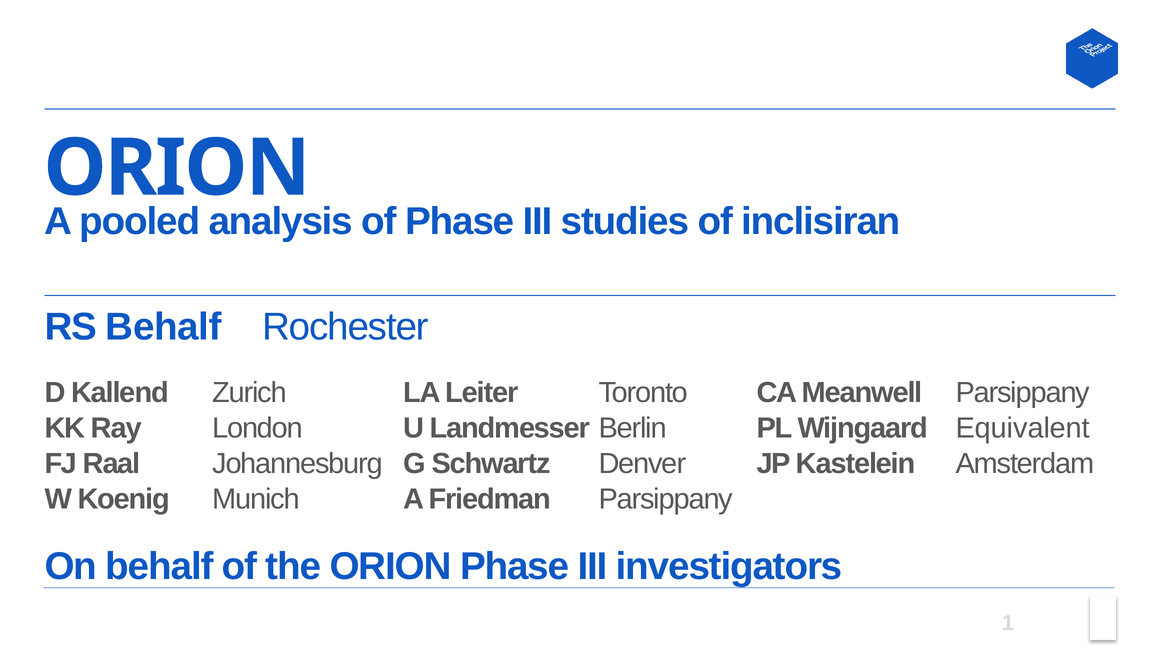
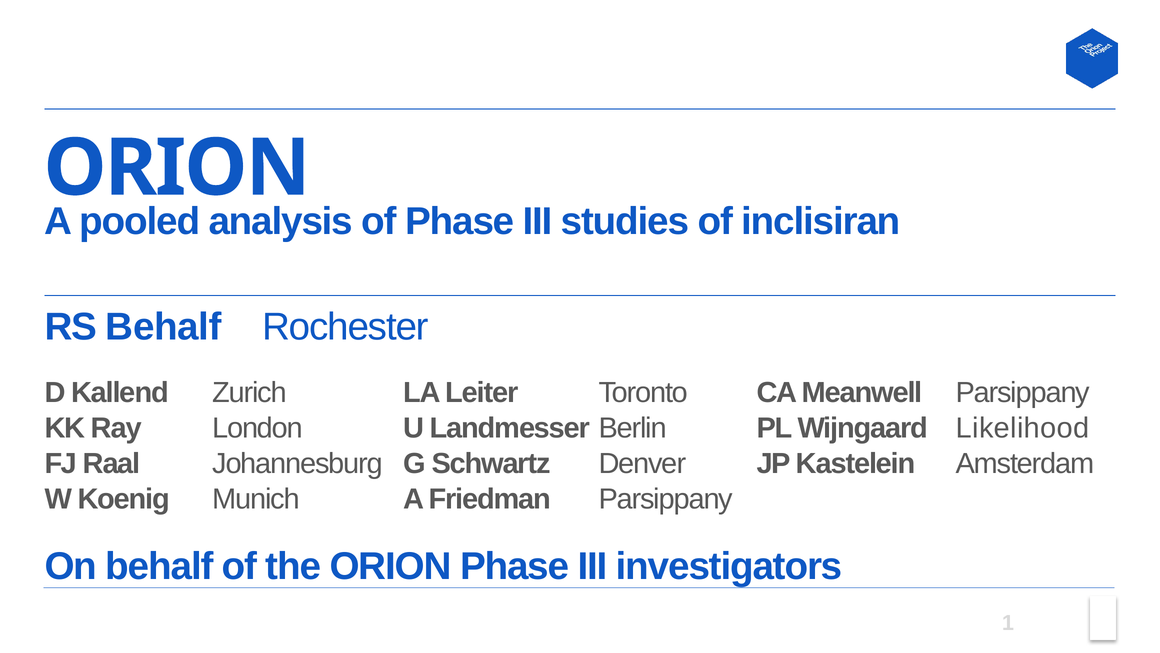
Equivalent: Equivalent -> Likelihood (1023, 428)
